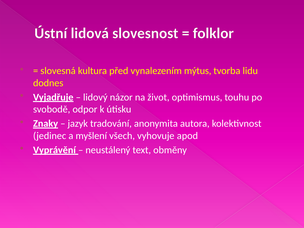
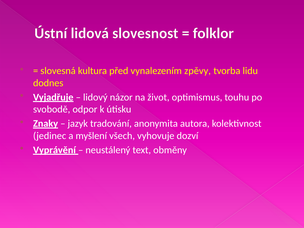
mýtus: mýtus -> zpěvy (198, 71)
apod: apod -> dozví (187, 136)
